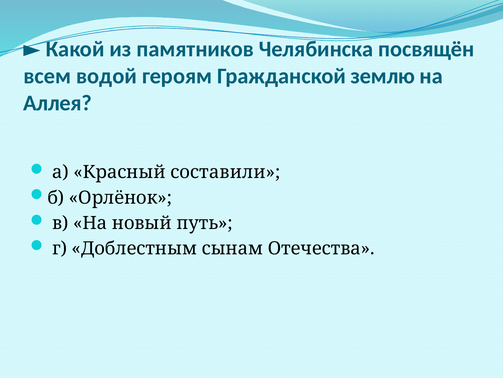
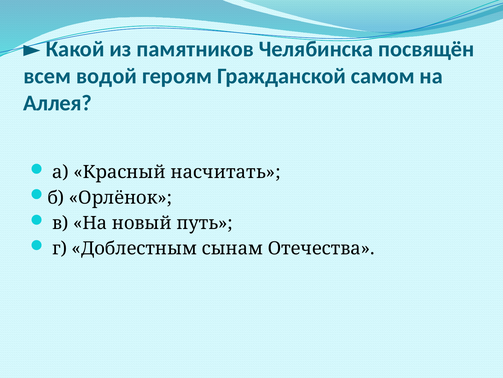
землю: землю -> самом (383, 76)
составили: составили -> насчитать (225, 172)
